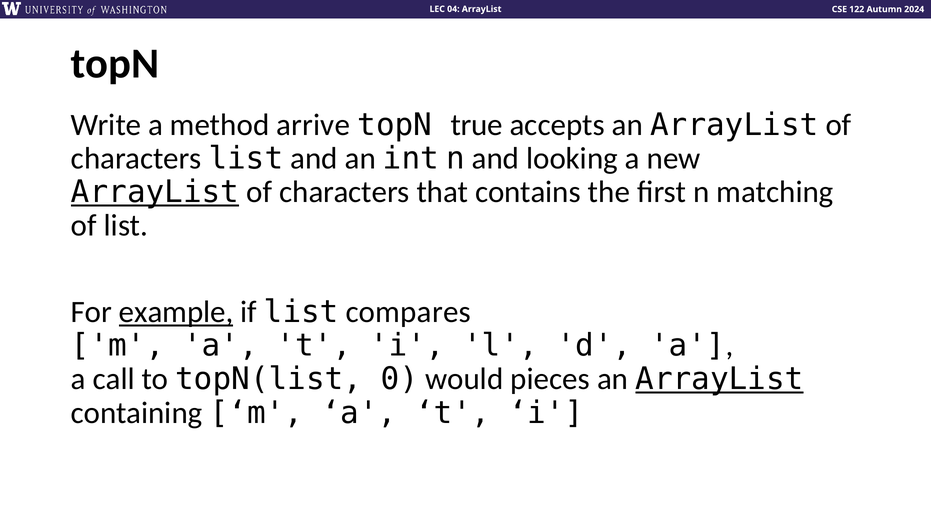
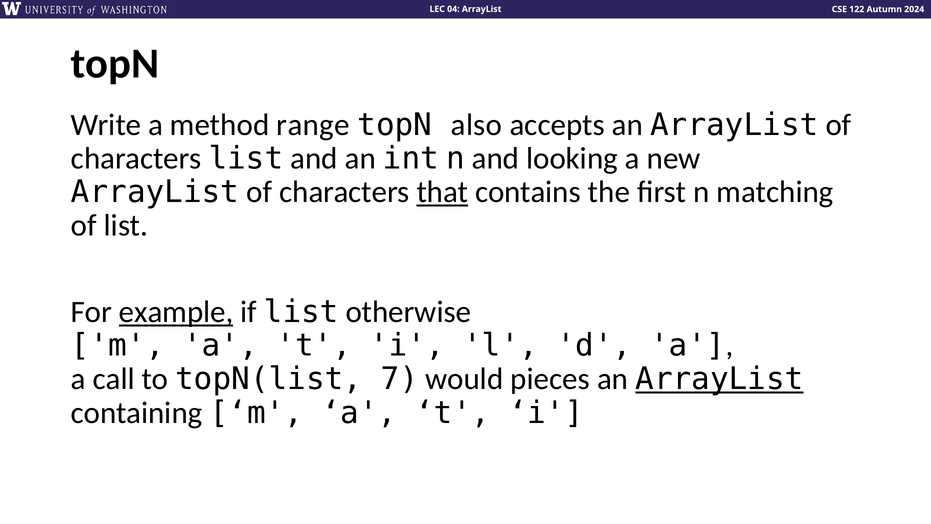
arrive: arrive -> range (313, 125)
true: true -> also (477, 125)
ArrayList underline: present -> none (155, 192)
that underline: none -> present (442, 192)
compares: compares -> otherwise (408, 312)
0: 0 -> 7 (400, 379)
